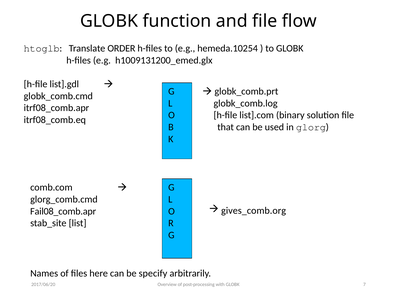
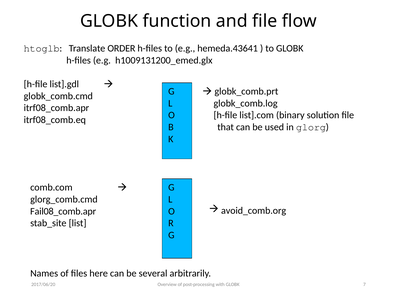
hemeda.10254: hemeda.10254 -> hemeda.43641 (228, 48)
gives_comb.org: gives_comb.org -> avoid_comb.org (254, 210)
specify: specify -> several (153, 273)
